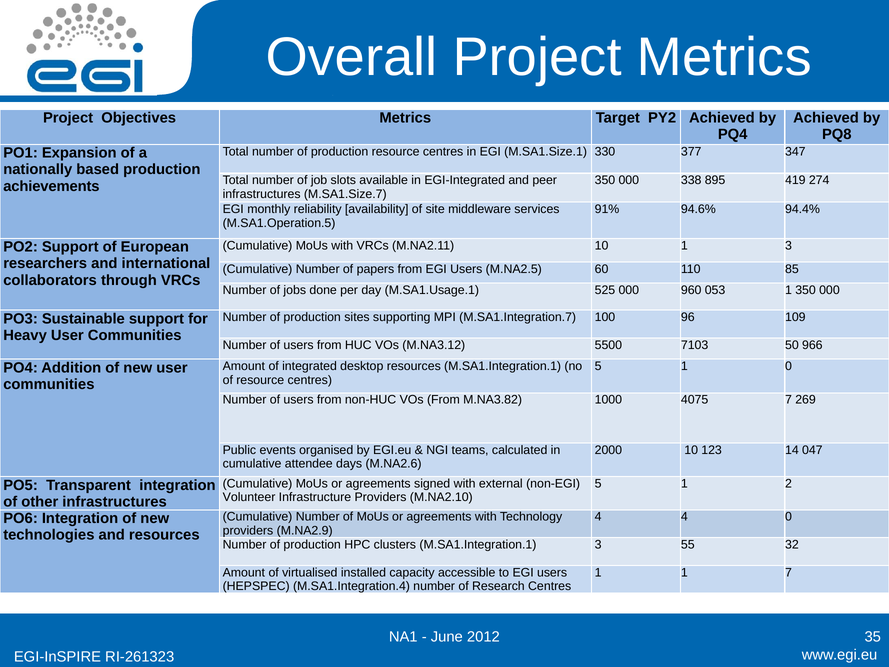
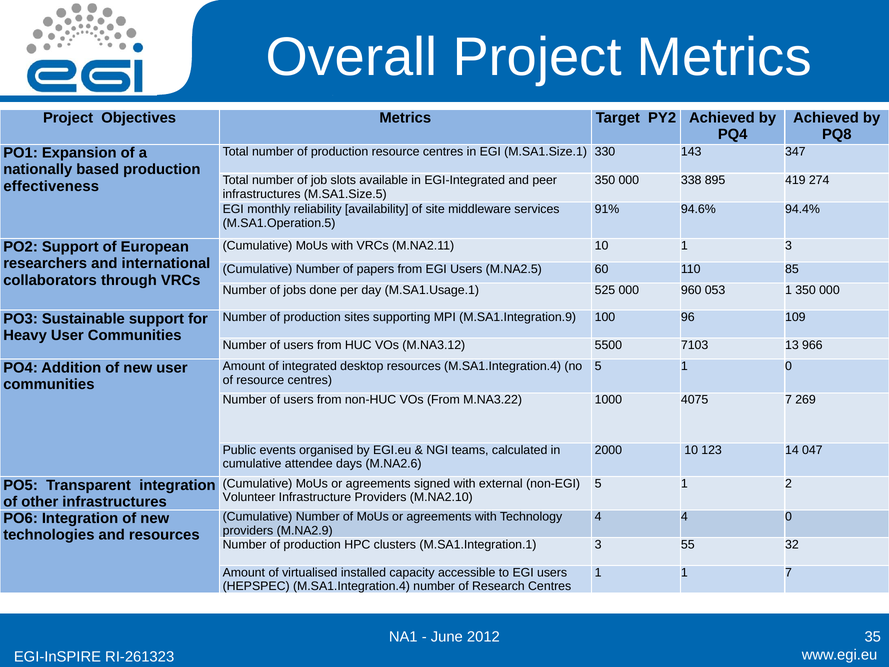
377: 377 -> 143 (691, 151)
achievements: achievements -> effectiveness (51, 186)
M.SA1.Size.7: M.SA1.Size.7 -> M.SA1.Size.5 (345, 194)
M.SA1.Integration.7: M.SA1.Integration.7 -> M.SA1.Integration.9 (518, 317)
50: 50 -> 13 (792, 345)
resources M.SA1.Integration.1: M.SA1.Integration.1 -> M.SA1.Integration.4 (503, 366)
M.NA3.82: M.NA3.82 -> M.NA3.22 (493, 400)
